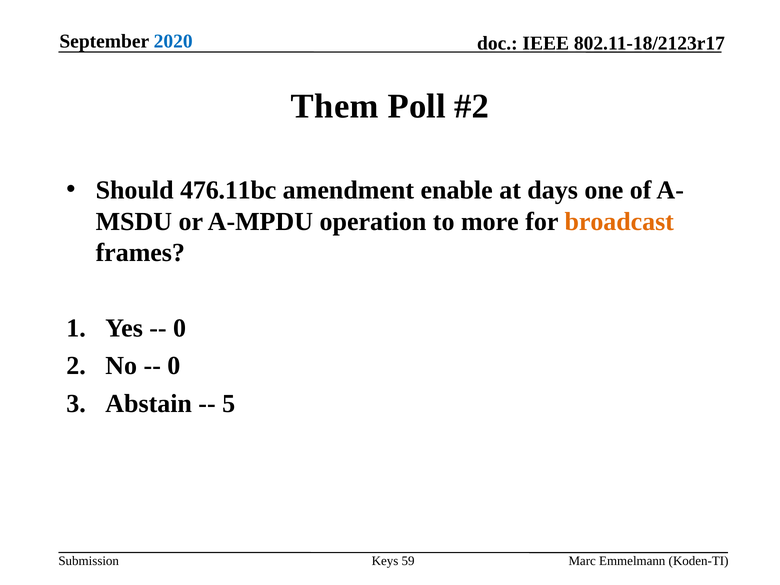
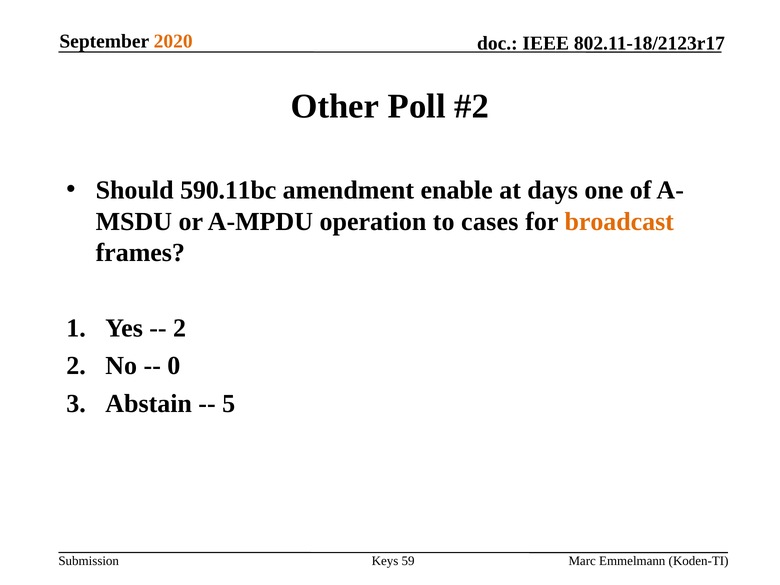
2020 colour: blue -> orange (173, 41)
Them: Them -> Other (335, 106)
476.11bc: 476.11bc -> 590.11bc (228, 190)
more: more -> cases (490, 222)
0: 0 -> 2 (180, 328)
